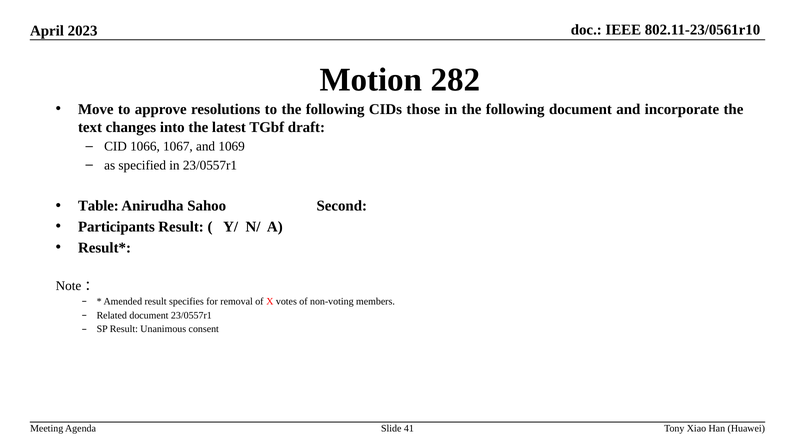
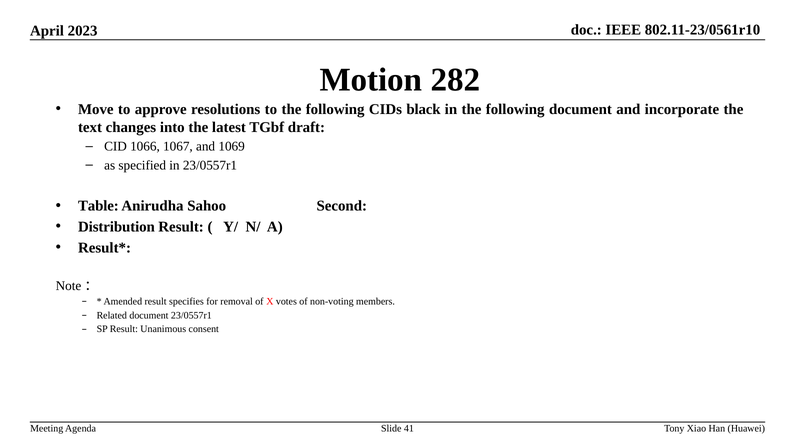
those: those -> black (423, 109)
Participants: Participants -> Distribution (116, 227)
